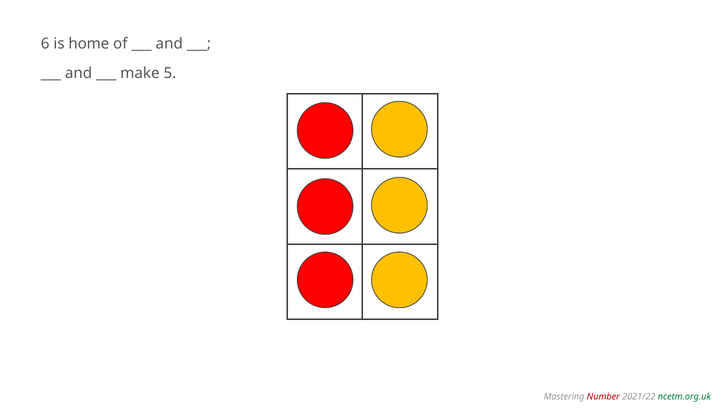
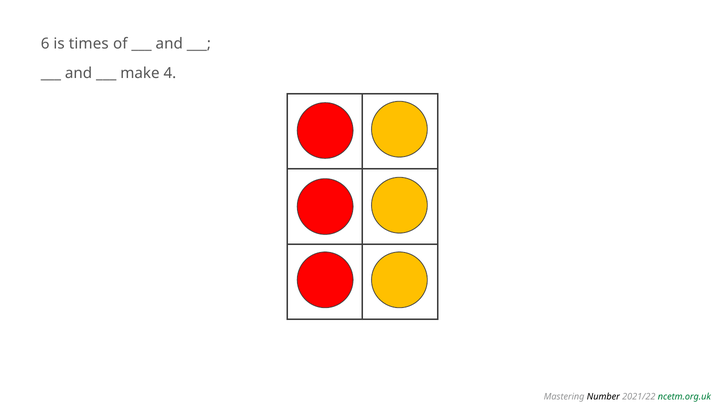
home: home -> times (89, 44)
5: 5 -> 4 (170, 73)
Number colour: red -> black (603, 397)
